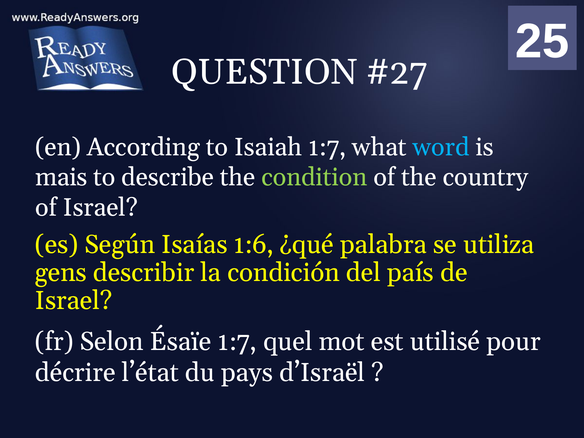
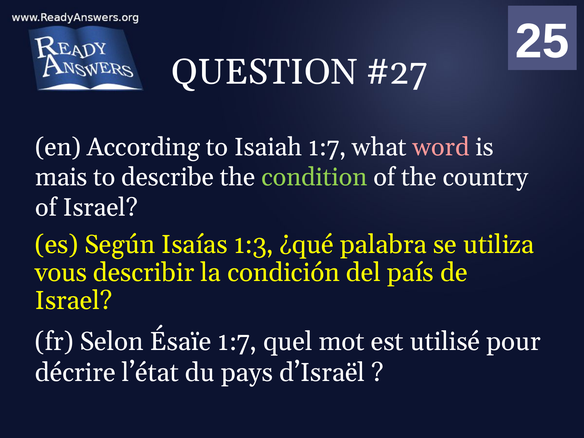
word colour: light blue -> pink (441, 147)
1:6: 1:6 -> 1:3 (254, 245)
gens: gens -> vous (61, 273)
